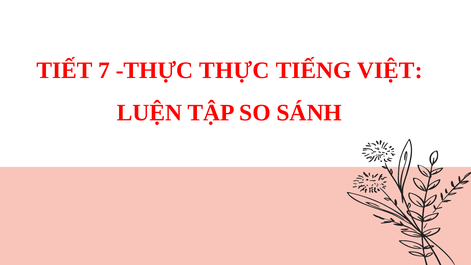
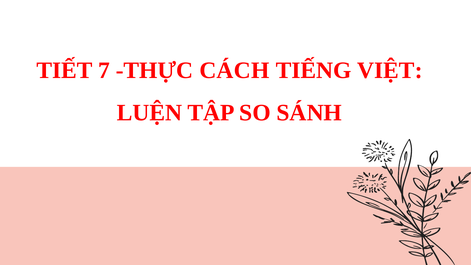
THỰC THỰC: THỰC -> CÁCH (234, 70)
